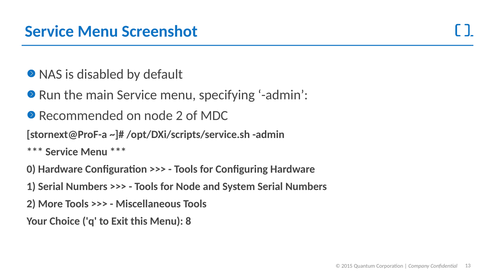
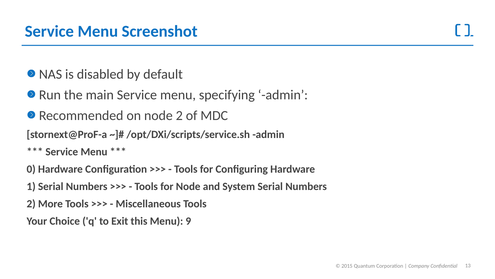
8: 8 -> 9 (188, 221)
